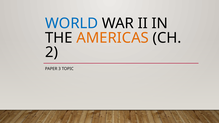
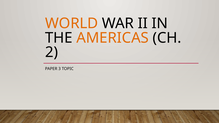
WORLD colour: blue -> orange (72, 23)
